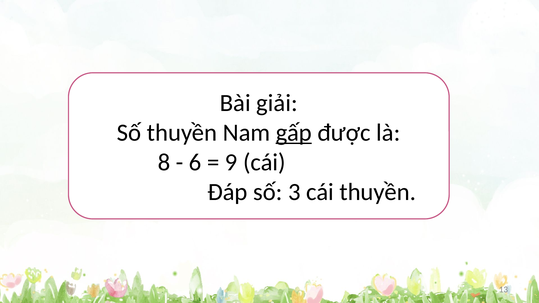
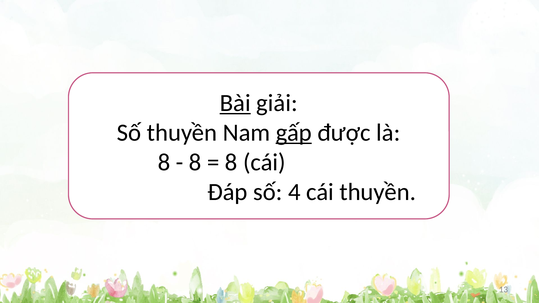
Bài underline: none -> present (235, 103)
6: 6 -> 8 (195, 162)
9: 9 -> 8 (231, 162)
3: 3 -> 4 (294, 192)
